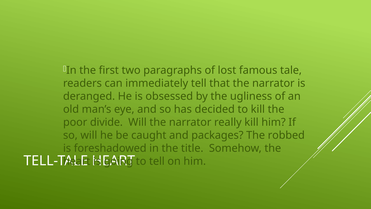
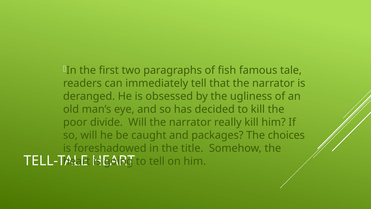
lost: lost -> fish (227, 70)
robbed: robbed -> choices (286, 135)
